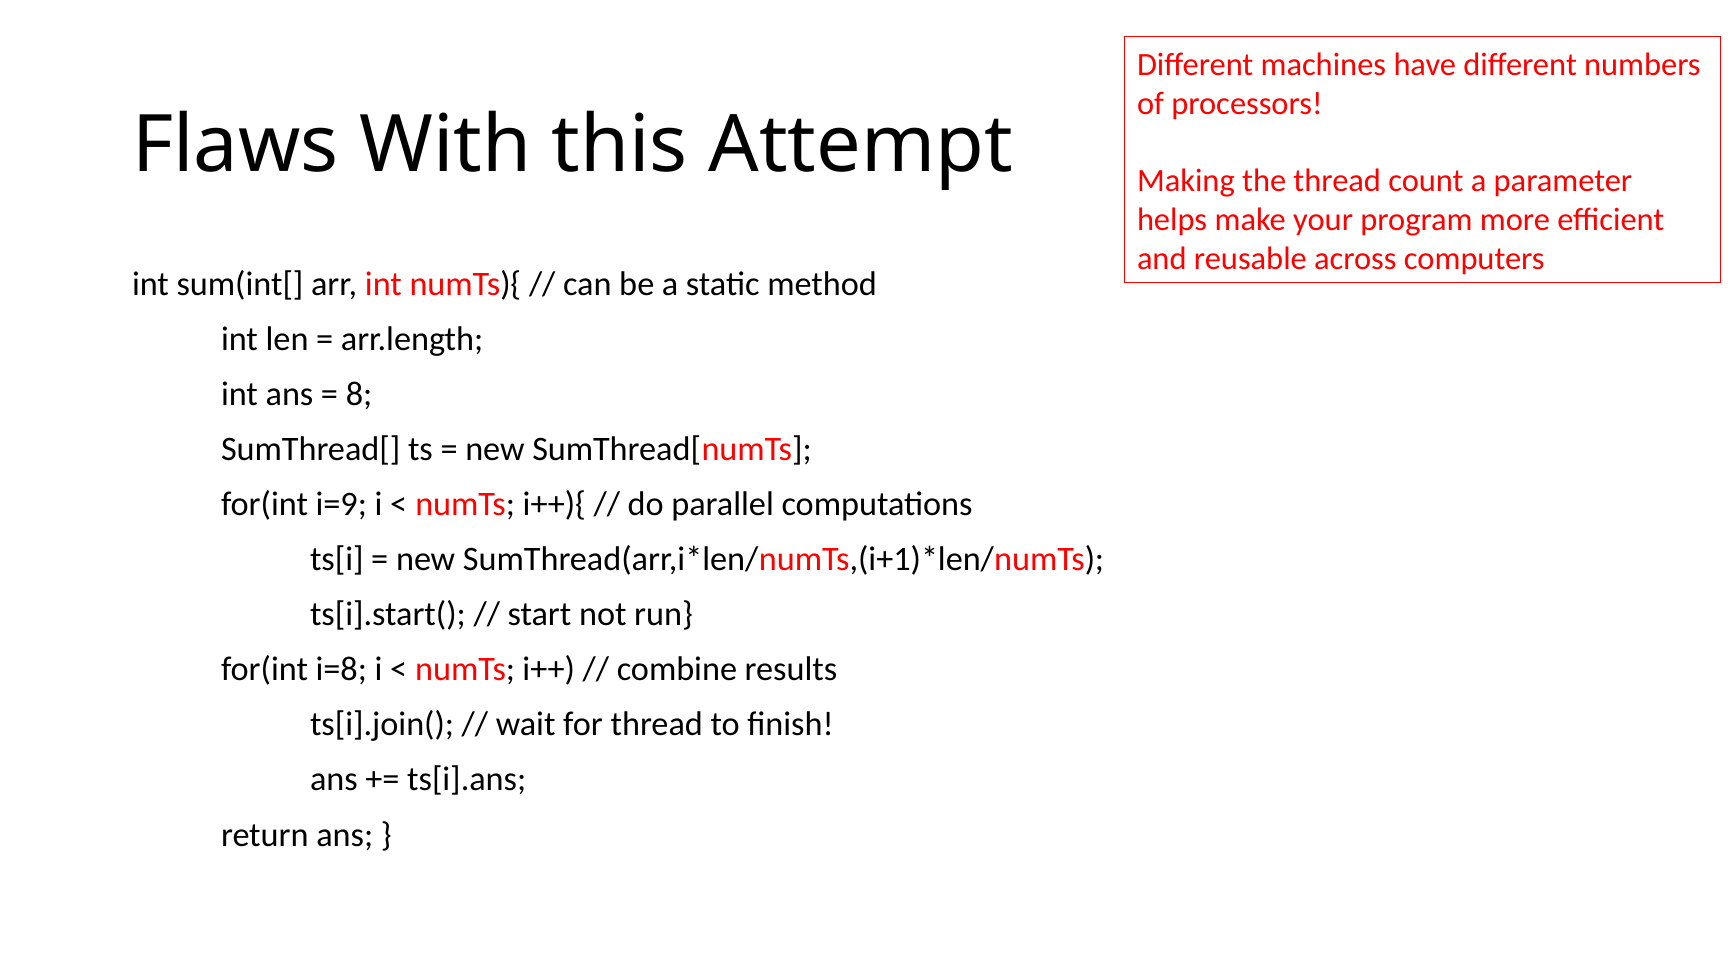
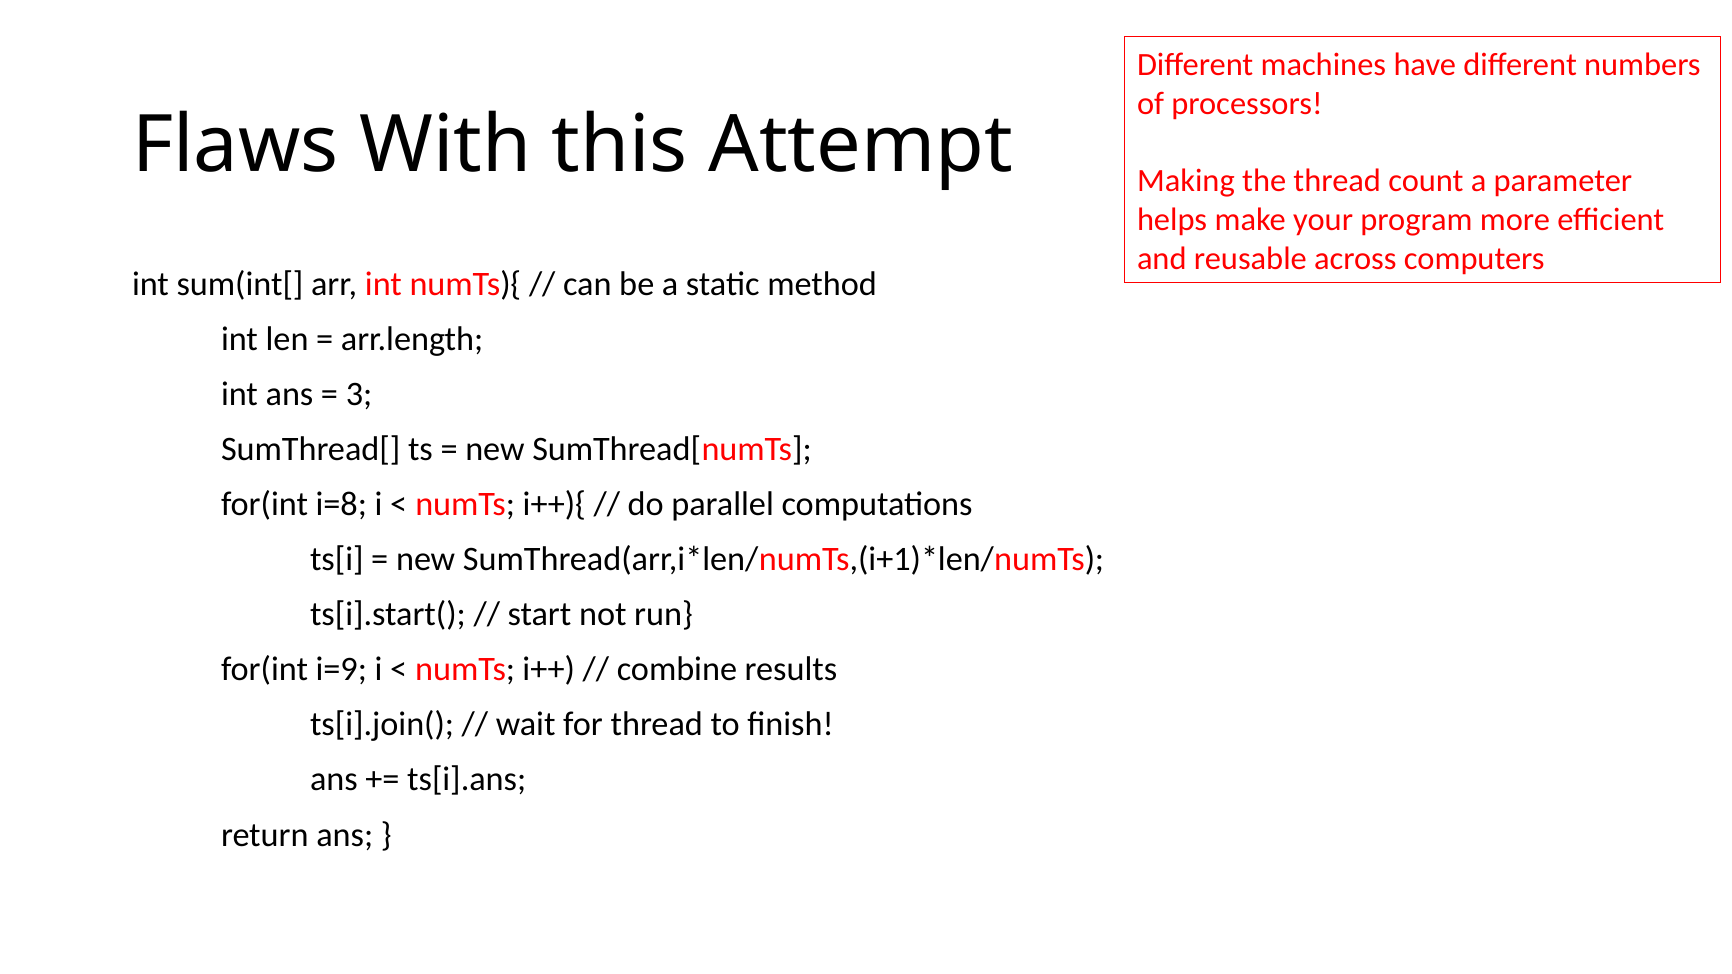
8: 8 -> 3 (359, 394)
i=9: i=9 -> i=8 (341, 504)
i=8: i=8 -> i=9 (341, 670)
